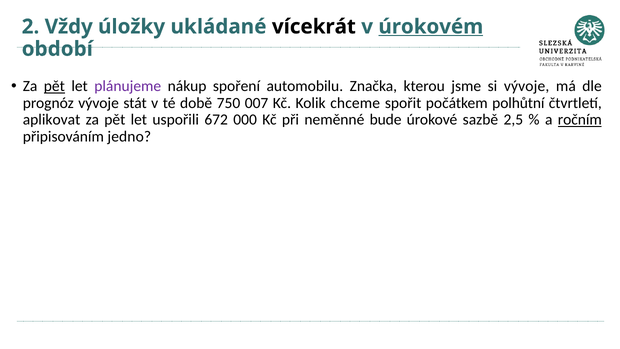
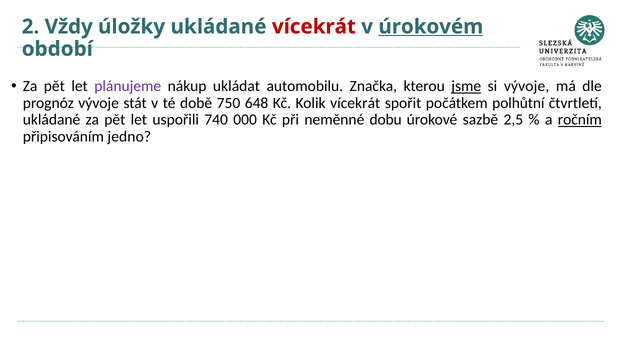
vícekrát colour: black -> red (314, 27)
pět underline: present -> none (54, 86)
spoření: spoření -> ukládat (236, 86)
jsme underline: none -> present (466, 86)
007: 007 -> 648 (257, 103)
Kolik chceme: chceme -> vícekrát (355, 103)
aplikovat: aplikovat -> ukládané (52, 120)
672: 672 -> 740 (216, 120)
bude: bude -> dobu (386, 120)
